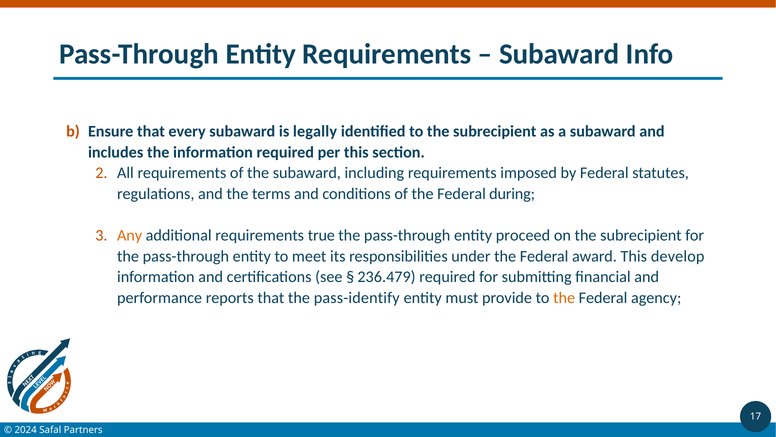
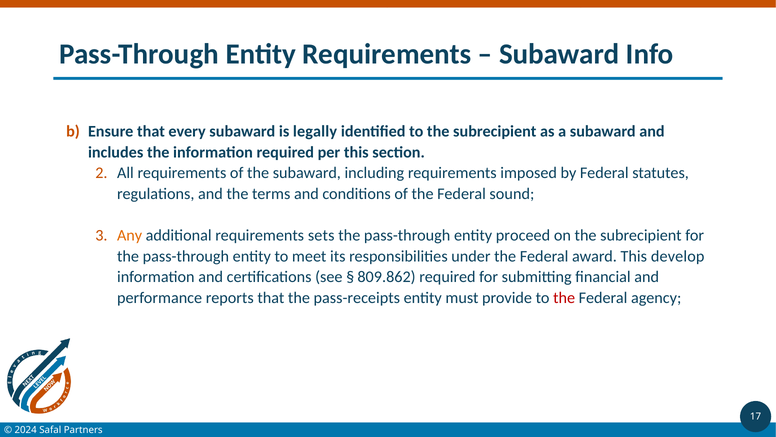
during: during -> sound (512, 194)
true: true -> sets (321, 235)
236.479: 236.479 -> 809.862 (387, 277)
pass-identify: pass-identify -> pass-receipts (357, 297)
the colour: orange -> red (564, 297)
